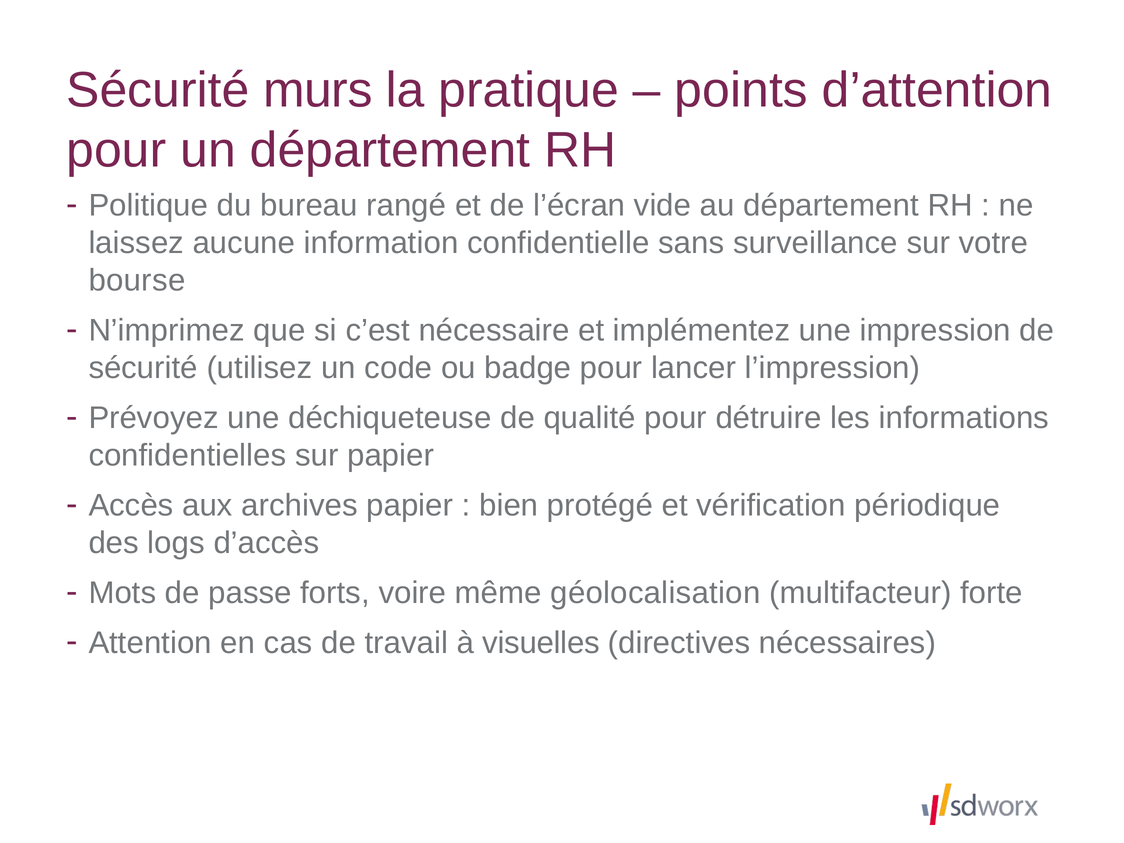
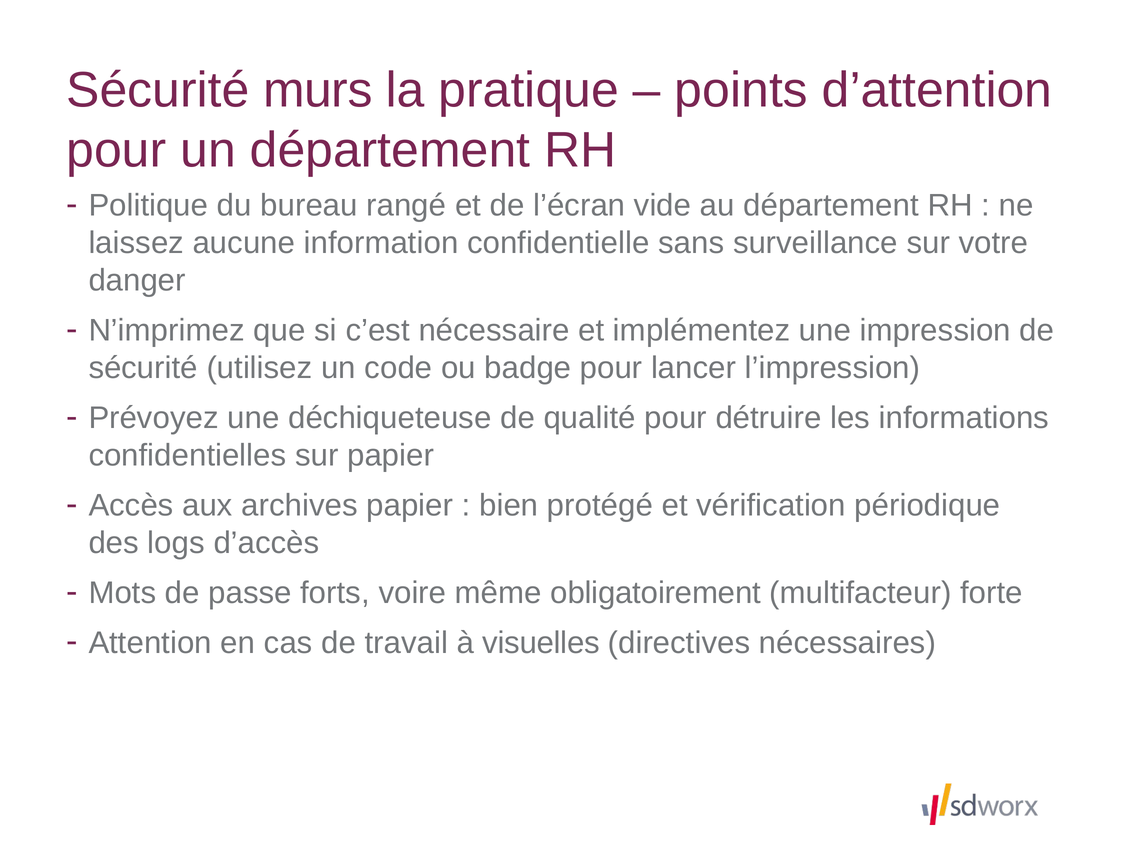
bourse: bourse -> danger (137, 281)
géolocalisation: géolocalisation -> obligatoirement (656, 593)
